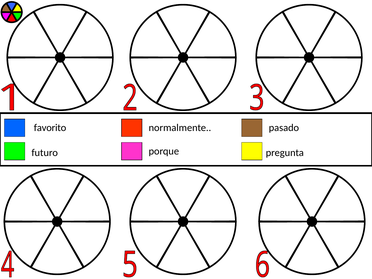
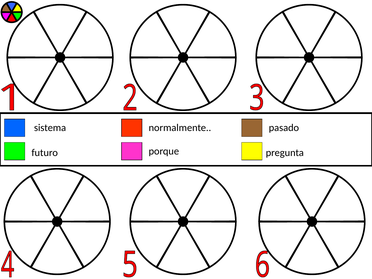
favorito: favorito -> sistema (50, 128)
